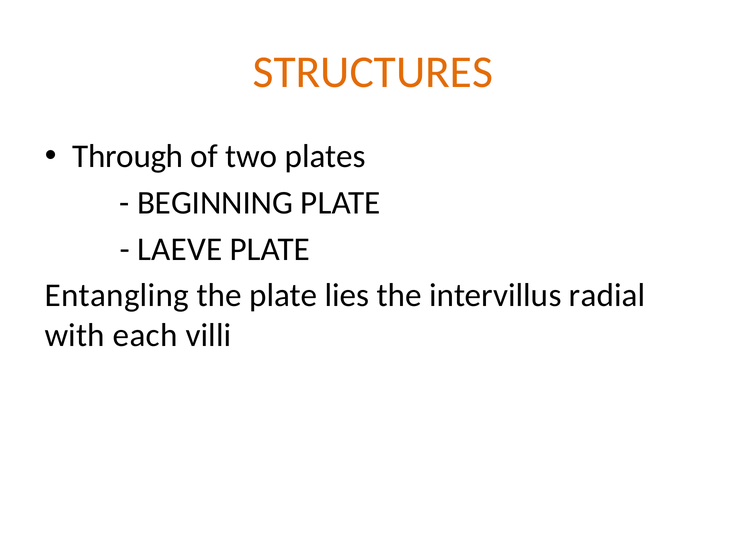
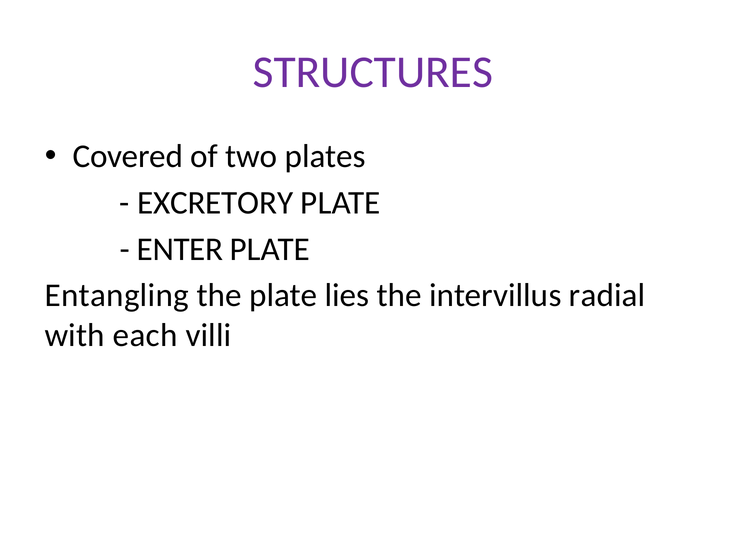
STRUCTURES colour: orange -> purple (373, 72)
Through: Through -> Covered (128, 156)
BEGINNING: BEGINNING -> EXCRETORY (215, 203)
LAEVE: LAEVE -> ENTER (180, 249)
